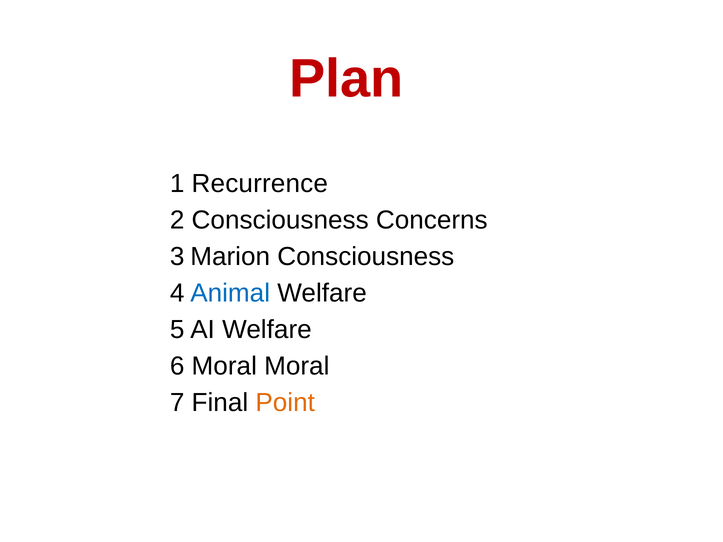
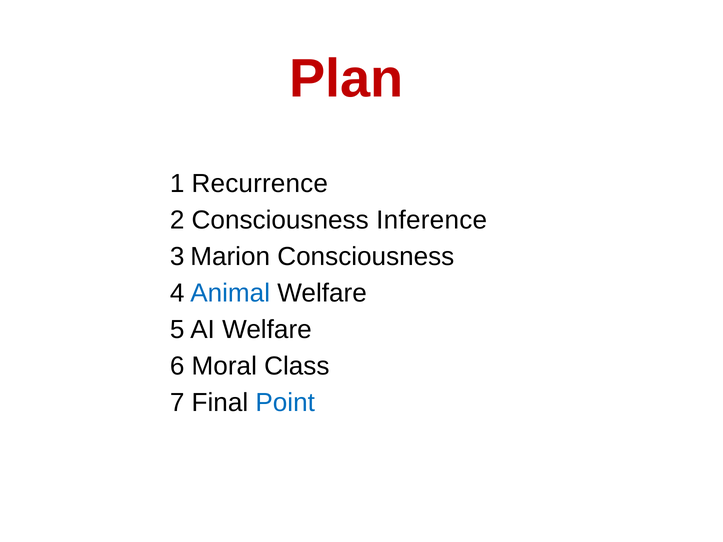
Concerns: Concerns -> Inference (432, 220)
Moral Moral: Moral -> Class (297, 366)
Point colour: orange -> blue (285, 403)
